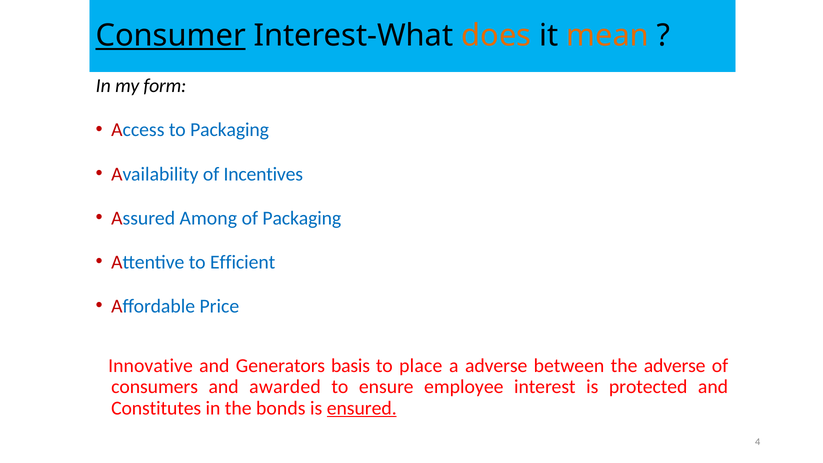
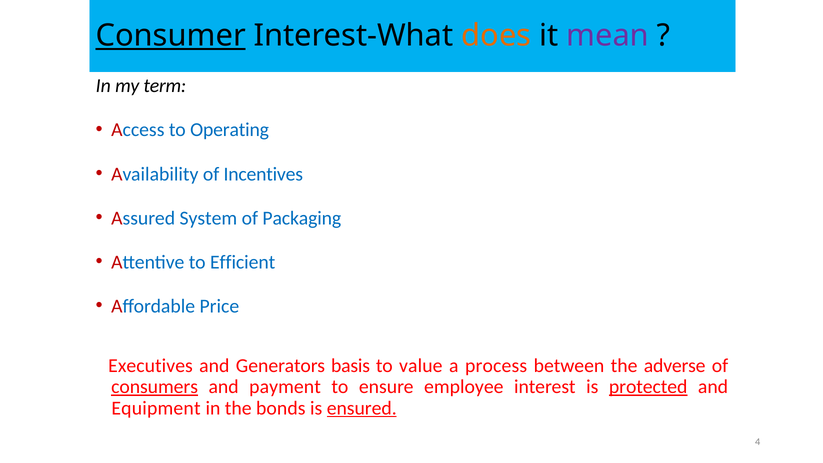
mean colour: orange -> purple (608, 36)
form: form -> term (165, 86)
to Packaging: Packaging -> Operating (230, 130)
Among: Among -> System (208, 218)
Innovative: Innovative -> Executives (151, 365)
place: place -> value (421, 365)
a adverse: adverse -> process (496, 365)
consumers underline: none -> present (155, 387)
awarded: awarded -> payment (285, 387)
protected underline: none -> present (648, 387)
Constitutes: Constitutes -> Equipment (156, 408)
